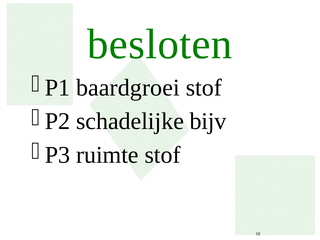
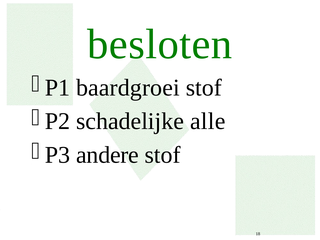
bijv: bijv -> alle (208, 121)
ruimte: ruimte -> andere (107, 155)
